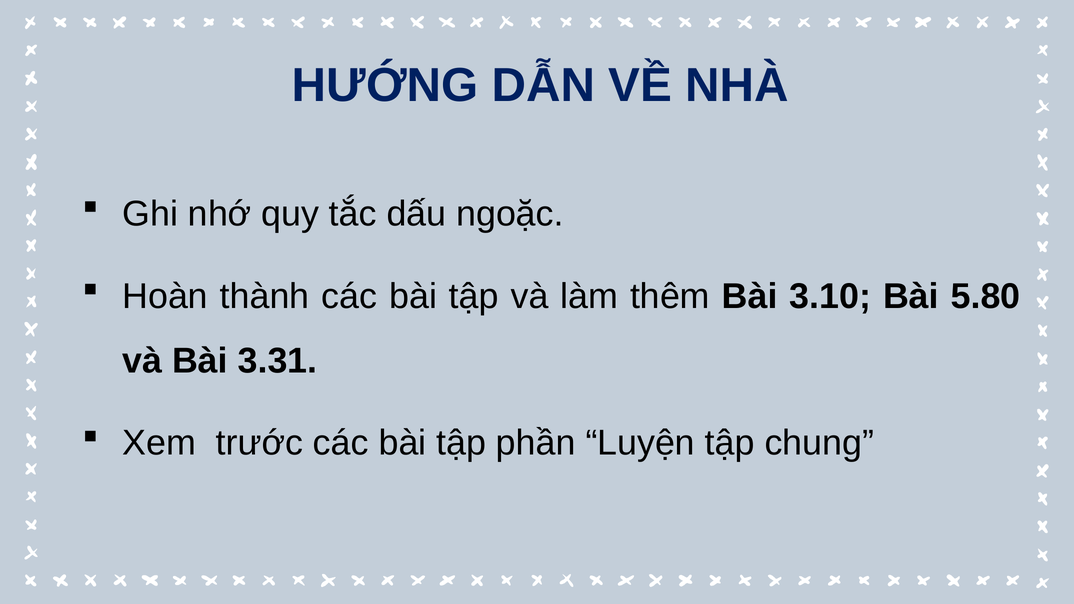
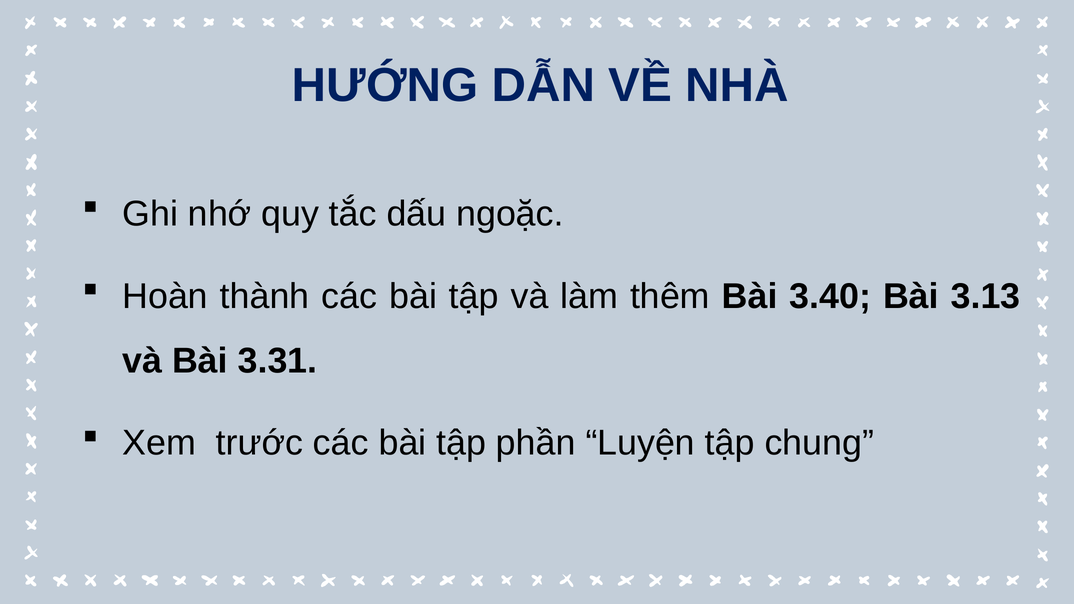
3.10: 3.10 -> 3.40 (830, 296)
5.80: 5.80 -> 3.13 (986, 296)
